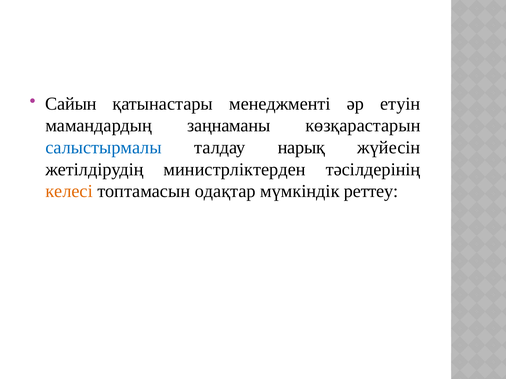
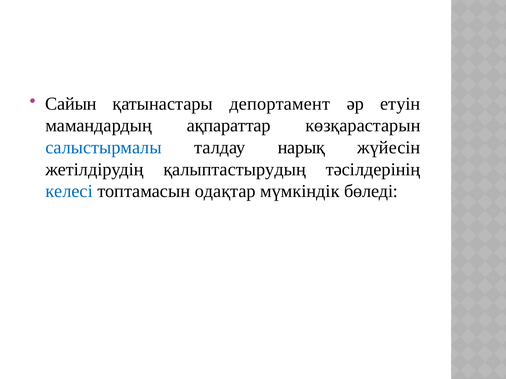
менеджменті: менеджменті -> депортамент (280, 104)
заңнаманы: заңнаманы -> ақпараттар (229, 126)
министрліктерден: министрліктерден -> қалыптастырудың (235, 170)
келесі colour: orange -> blue (69, 191)
реттеу: реттеу -> бөледі (371, 191)
